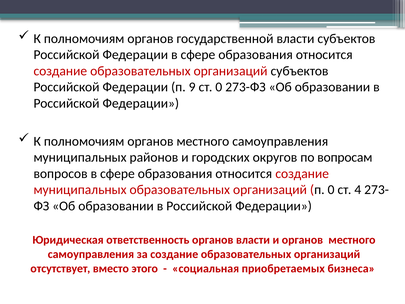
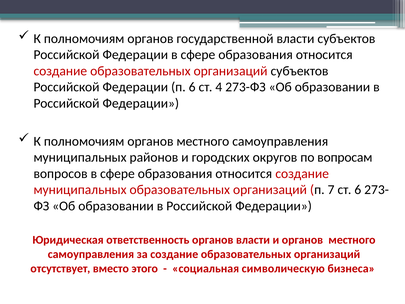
п 9: 9 -> 6 (192, 87)
ст 0: 0 -> 4 (219, 87)
п 0: 0 -> 7 (331, 190)
ст 4: 4 -> 6 (358, 190)
приобретаемых: приобретаемых -> символическую (283, 268)
